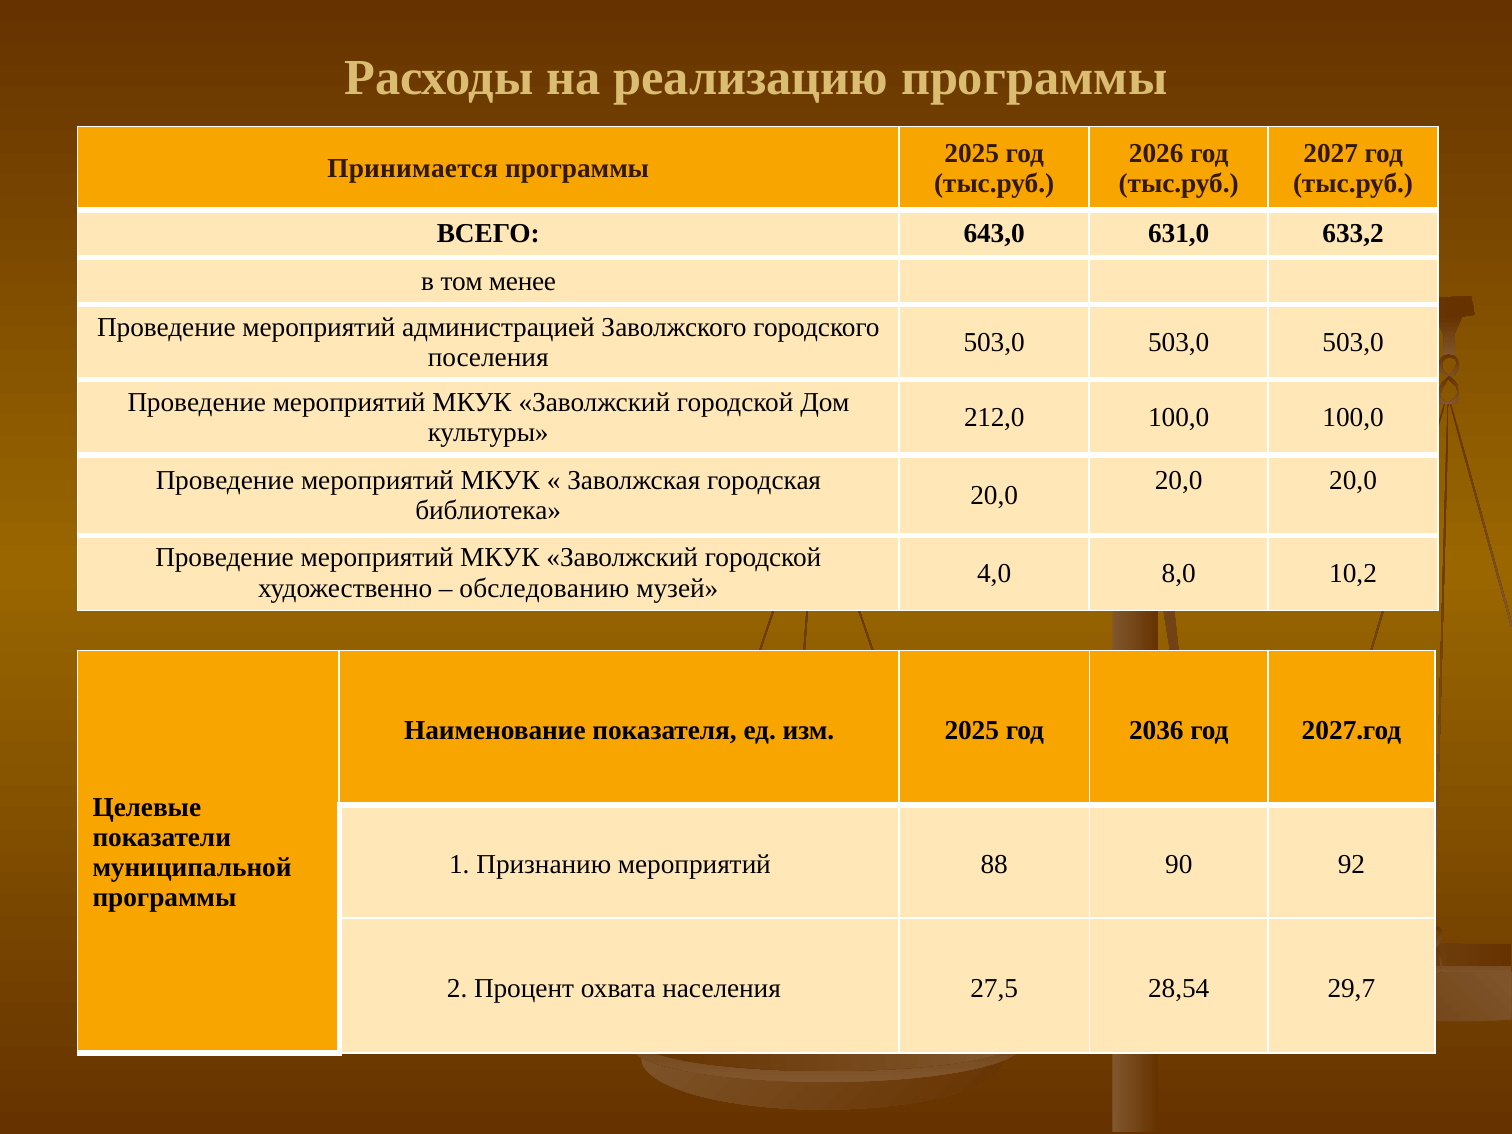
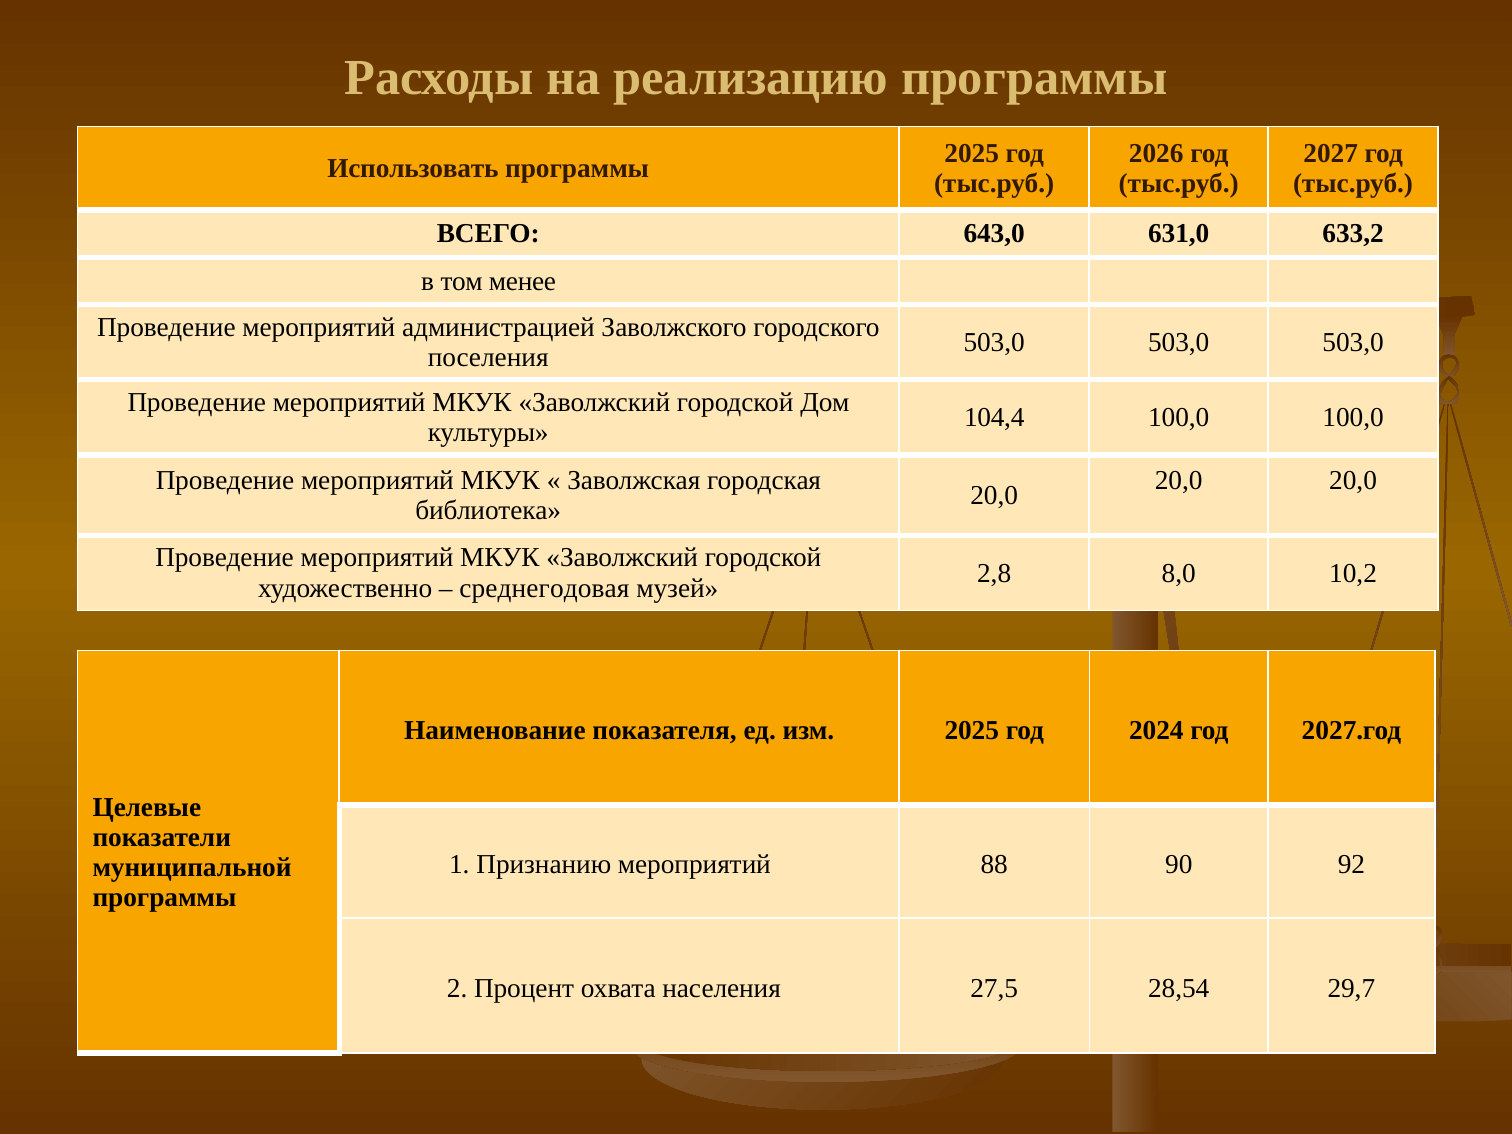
Принимается: Принимается -> Использовать (413, 168)
212,0: 212,0 -> 104,4 (994, 417)
4,0: 4,0 -> 2,8 (994, 573)
обследованию: обследованию -> среднегодовая (544, 588)
2036: 2036 -> 2024 (1156, 730)
